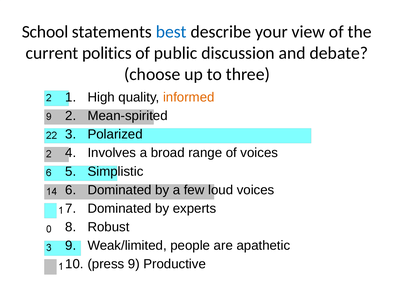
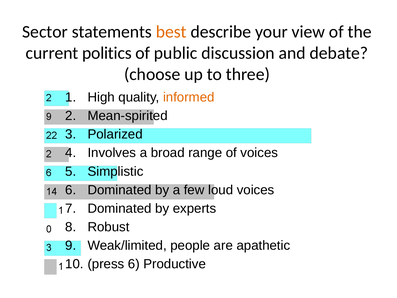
School: School -> Sector (45, 32)
best colour: blue -> orange (171, 32)
press 9: 9 -> 6 (134, 264)
